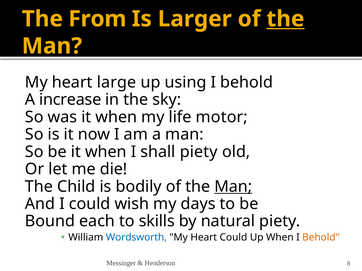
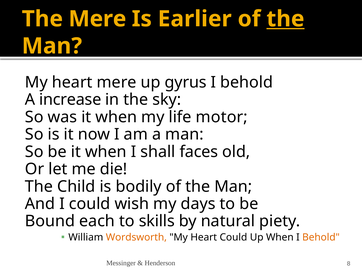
The From: From -> Mere (97, 19)
Larger: Larger -> Earlier (195, 19)
heart large: large -> mere (117, 82)
using: using -> gyrus (186, 82)
shall piety: piety -> faces (199, 152)
Man underline: present -> none (233, 187)
Wordsworth colour: blue -> orange (136, 238)
